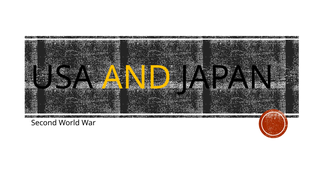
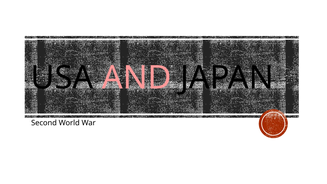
AND colour: yellow -> pink (137, 78)
